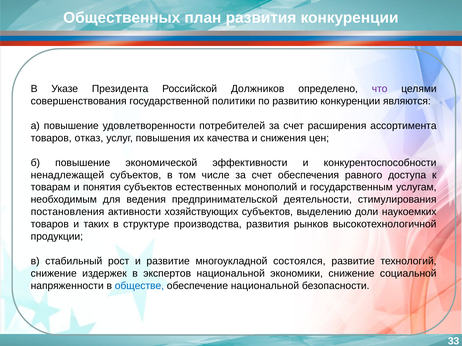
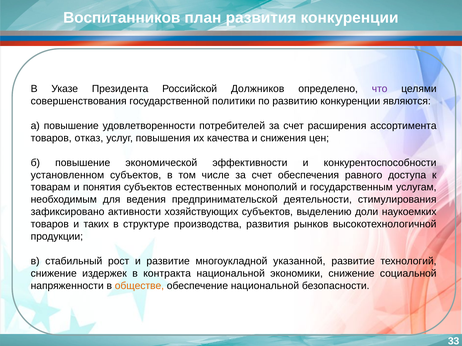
Общественных: Общественных -> Воспитанников (122, 18)
ненадлежащей: ненадлежащей -> установленном (67, 175)
постановления: постановления -> зафиксировано (68, 212)
состоялся: состоялся -> указанной (299, 261)
экспертов: экспертов -> контракта (167, 274)
обществе colour: blue -> orange (139, 286)
